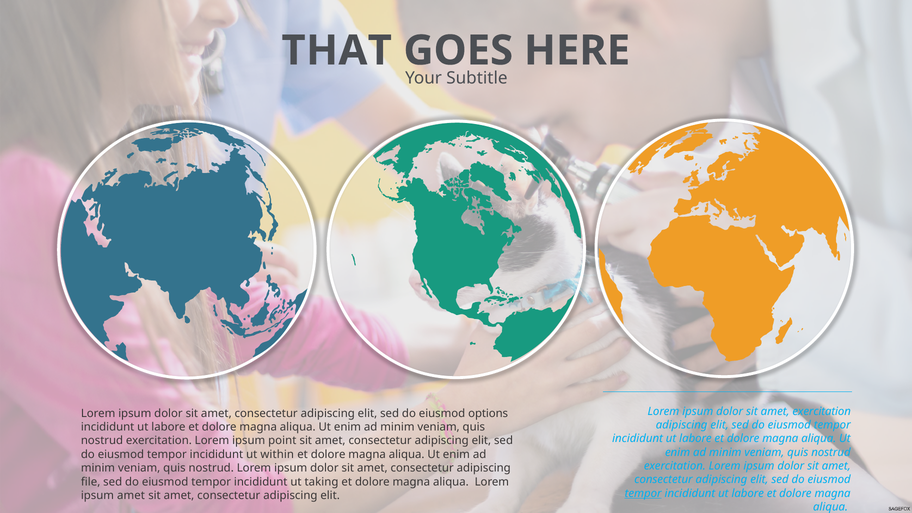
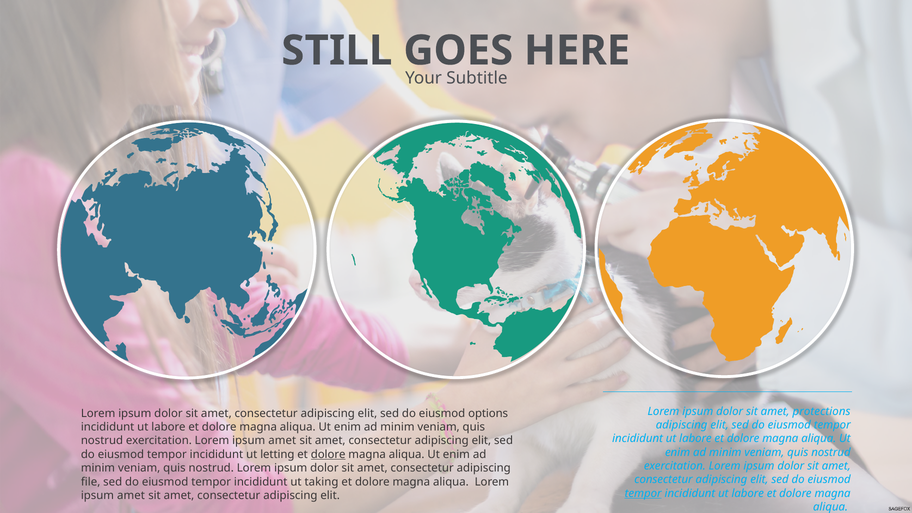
THAT: THAT -> STILL (337, 51)
amet exercitation: exercitation -> protections (822, 411)
exercitation Lorem ipsum point: point -> amet (282, 441)
within: within -> letting (277, 454)
dolore underline: none -> present (328, 454)
